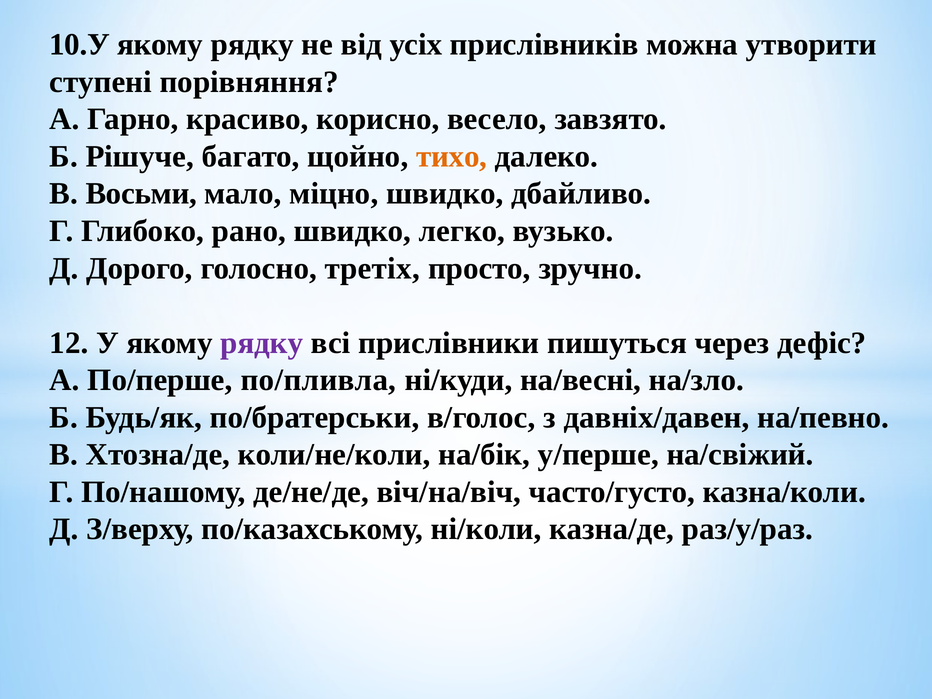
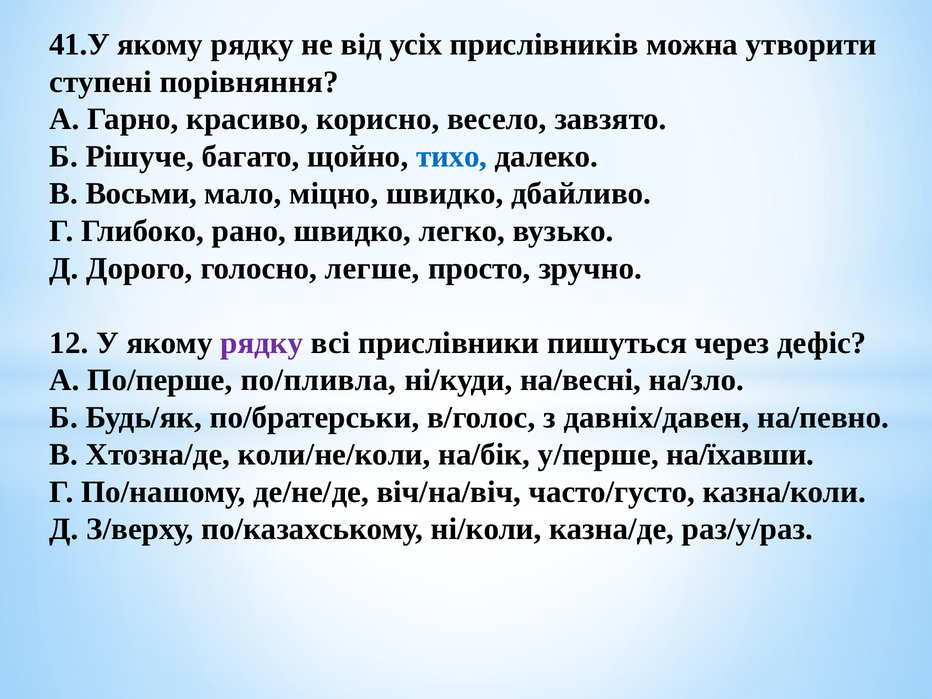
10.У: 10.У -> 41.У (80, 45)
тихо colour: orange -> blue (452, 156)
третіх: третіх -> легше (372, 268)
на/свіжий: на/свіжий -> на/їхавши (740, 455)
